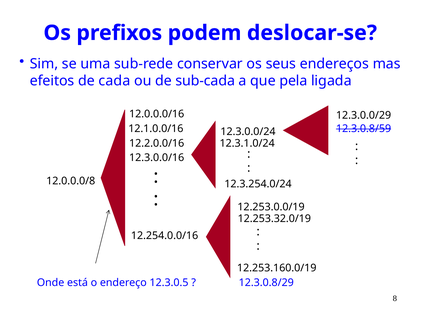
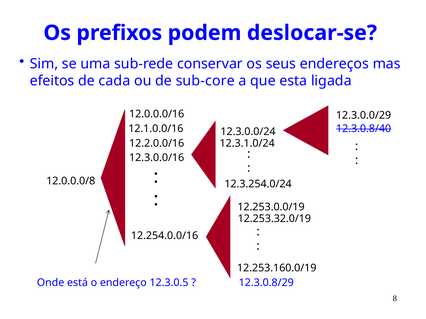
sub-cada: sub-cada -> sub-core (205, 81)
pela: pela -> esta (293, 81)
12.3.0.8/59: 12.3.0.8/59 -> 12.3.0.8/40 (364, 129)
